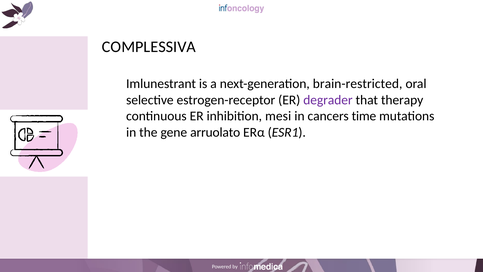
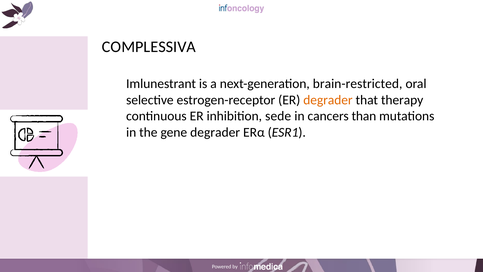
degrader colour: purple -> orange (328, 100)
mesi: mesi -> sede (278, 116)
time: time -> than (364, 116)
gene arruolato: arruolato -> degrader (215, 132)
